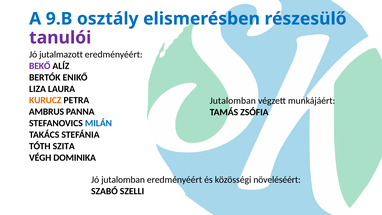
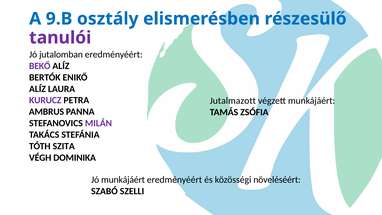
jutalmazott: jutalmazott -> jutalomban (61, 54)
LIZA: LIZA -> ALÍZ (37, 89)
KURUCZ colour: orange -> purple (45, 100)
Jutalomban: Jutalomban -> Jutalmazott (233, 101)
MILÁN colour: blue -> purple (98, 123)
Jó jutalomban: jutalomban -> munkájáért (123, 180)
